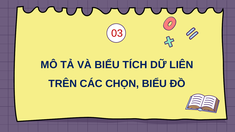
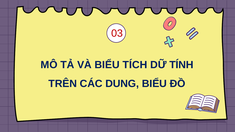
LIÊN: LIÊN -> TÍNH (181, 65)
CHỌN: CHỌN -> DUNG (122, 84)
